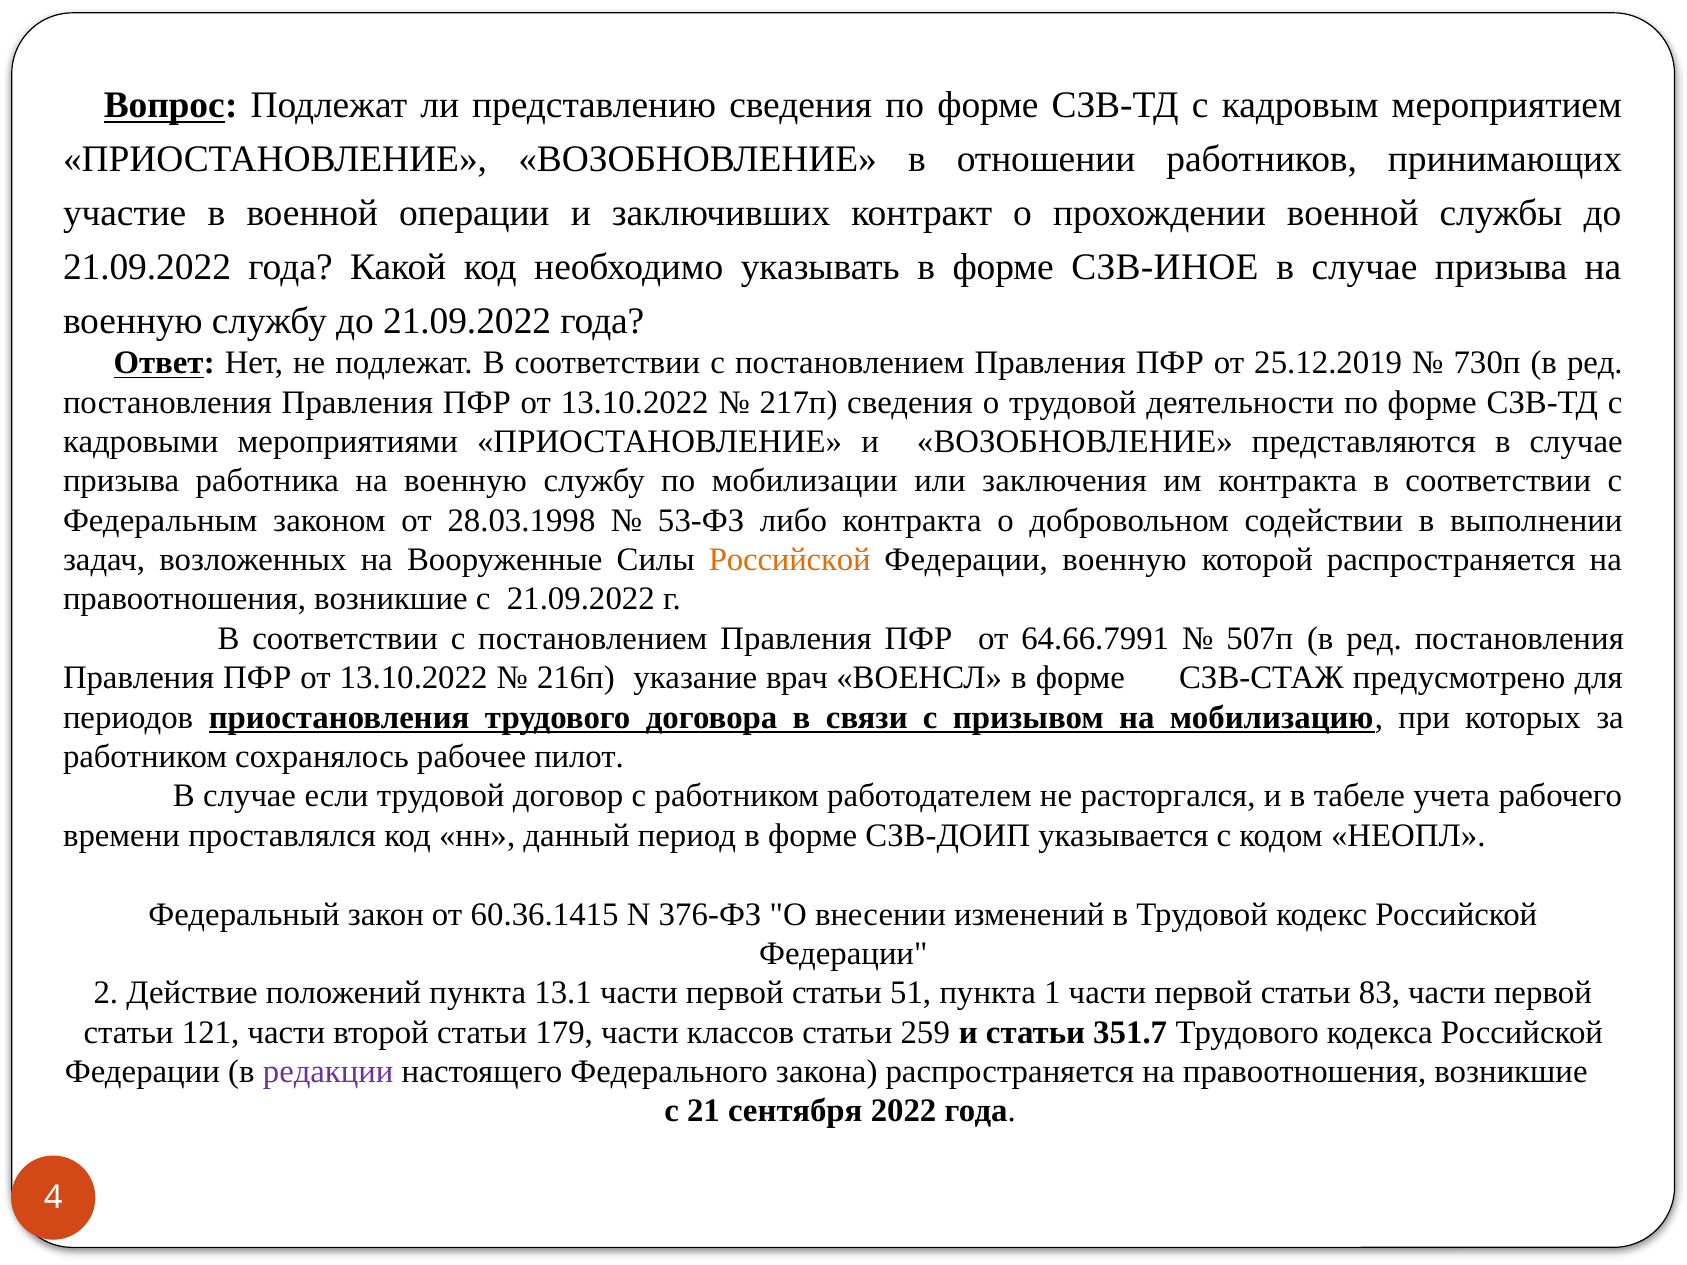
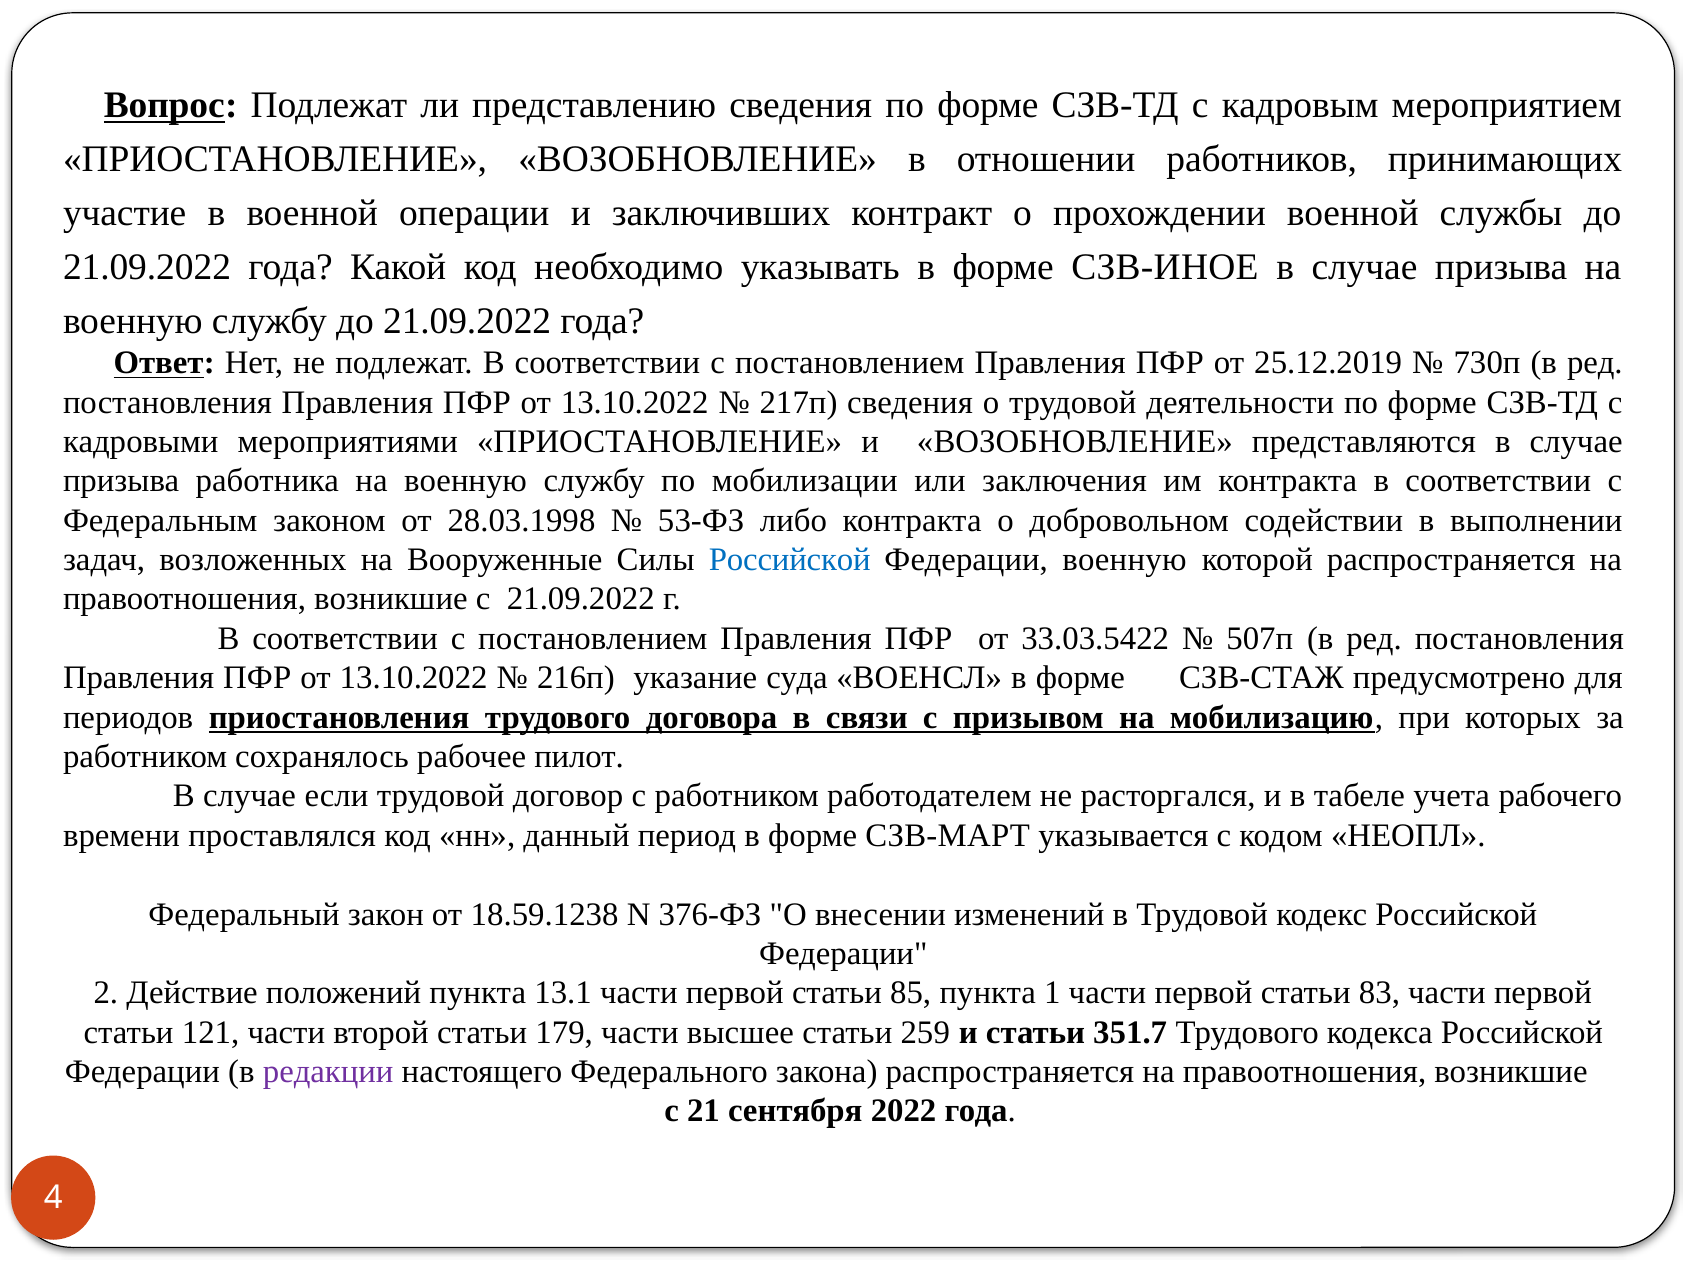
Российской colour: orange -> blue (790, 560)
64.66.7991: 64.66.7991 -> 33.03.5422 (1095, 639)
врач: врач -> суда (797, 678)
СЗВ-ДОИП: СЗВ-ДОИП -> СЗВ-МАРТ (948, 836)
60.36.1415: 60.36.1415 -> 18.59.1238 (545, 914)
51: 51 -> 85 (911, 993)
классов: классов -> высшее (740, 1033)
